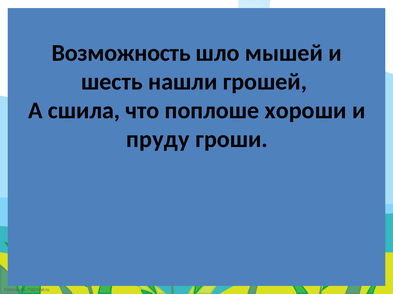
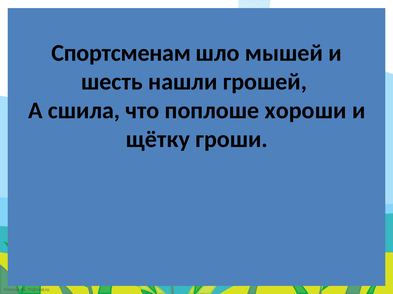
Возможность: Возможность -> Спортсменам (121, 53)
пруду: пруду -> щётку (158, 139)
